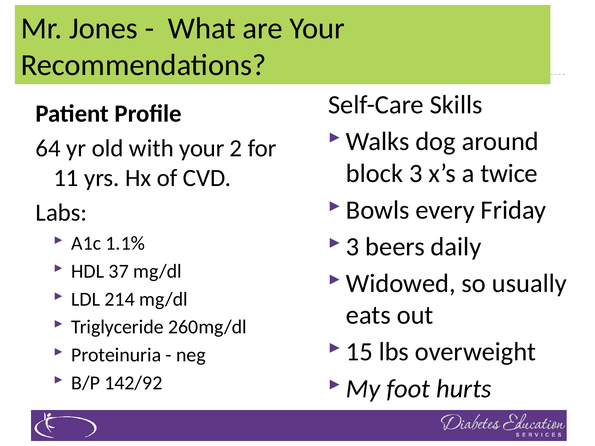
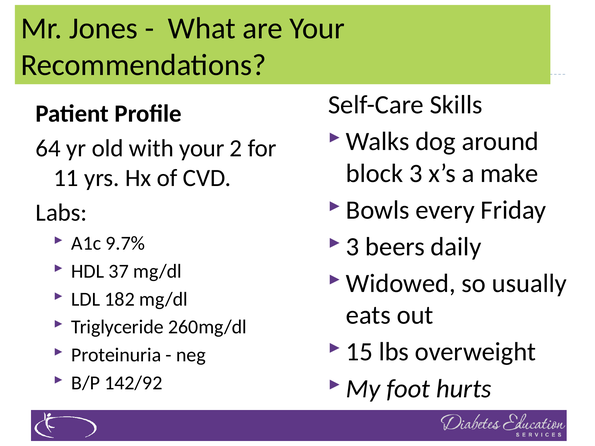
twice: twice -> make (509, 173)
1.1%: 1.1% -> 9.7% (125, 243)
214: 214 -> 182 (120, 299)
